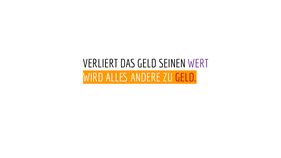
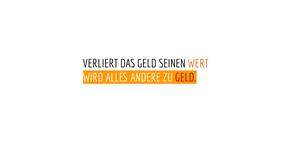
WERT colour: purple -> orange (198, 64)
